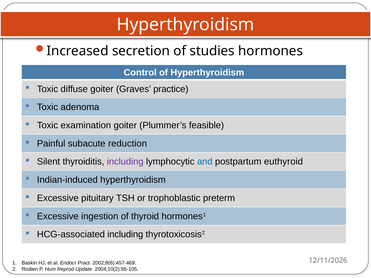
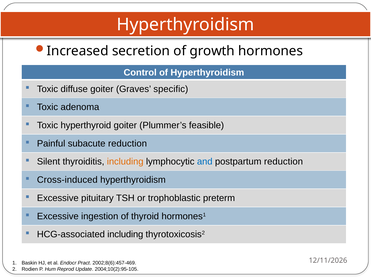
studies: studies -> growth (212, 51)
practice: practice -> specific (171, 89)
examination: examination -> hyperthyroid (86, 125)
including colour: purple -> orange (125, 162)
postpartum euthyroid: euthyroid -> reduction (283, 162)
Indian-induced: Indian-induced -> Cross-induced (67, 180)
